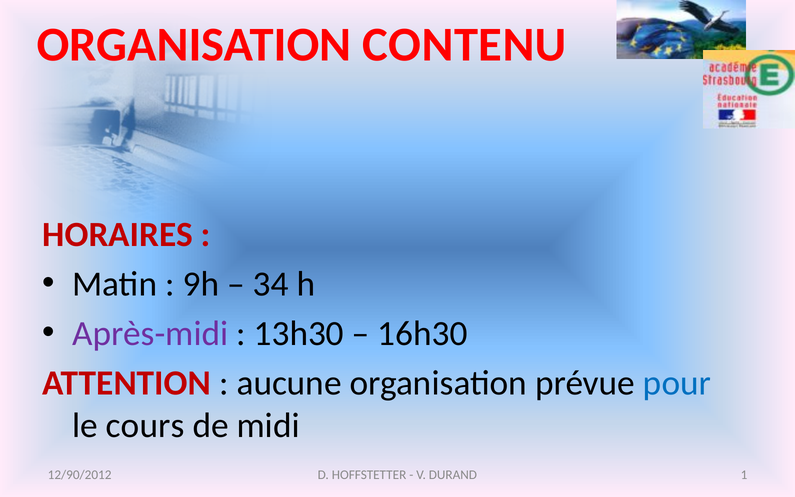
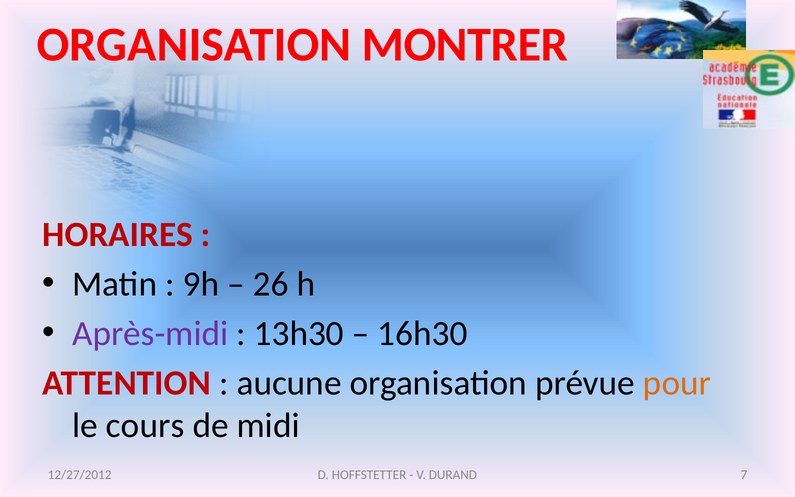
CONTENU: CONTENU -> MONTRER (465, 45)
34: 34 -> 26 (271, 284)
pour colour: blue -> orange (677, 383)
1: 1 -> 7 (744, 475)
12/90/2012: 12/90/2012 -> 12/27/2012 (80, 475)
